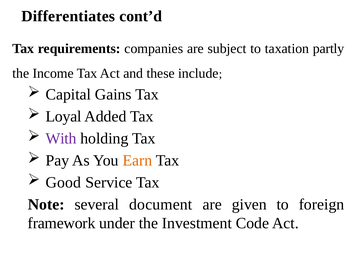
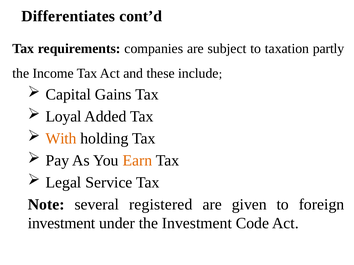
With colour: purple -> orange (61, 139)
Good: Good -> Legal (63, 183)
document: document -> registered (161, 205)
framework: framework -> investment (62, 224)
